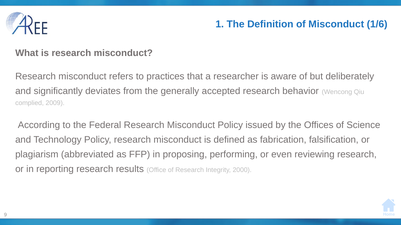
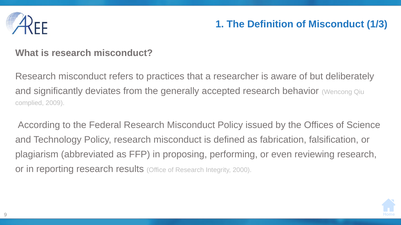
1/6: 1/6 -> 1/3 (377, 24)
